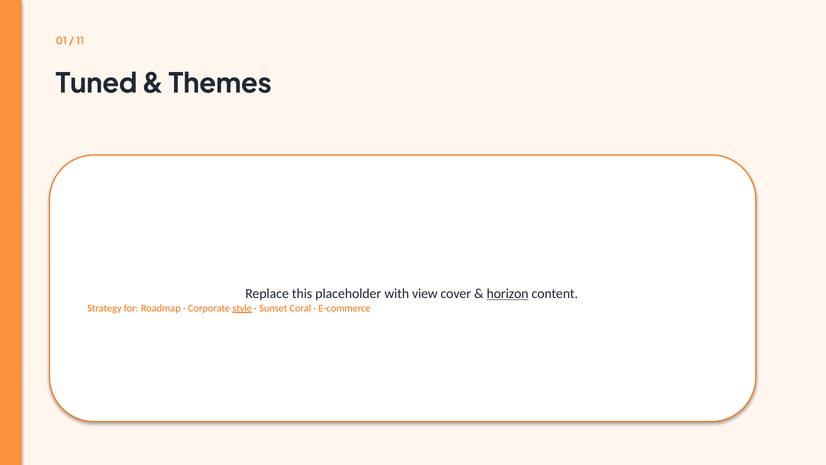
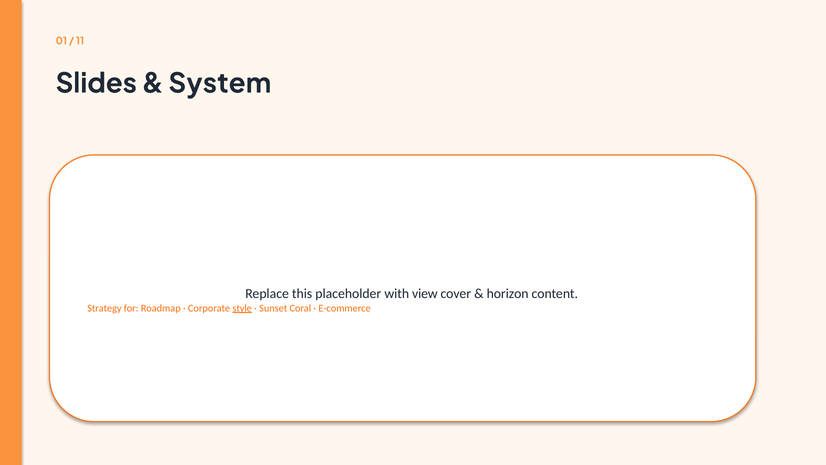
Tuned: Tuned -> Slides (96, 83)
Themes: Themes -> System (220, 83)
horizon underline: present -> none (508, 294)
